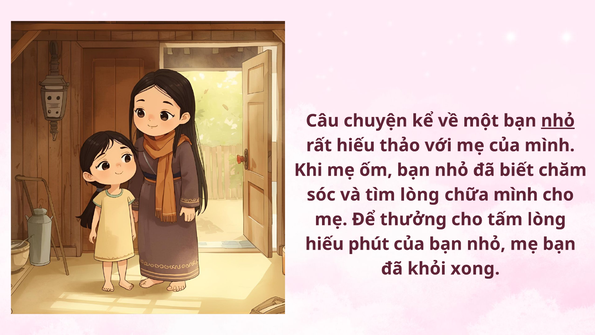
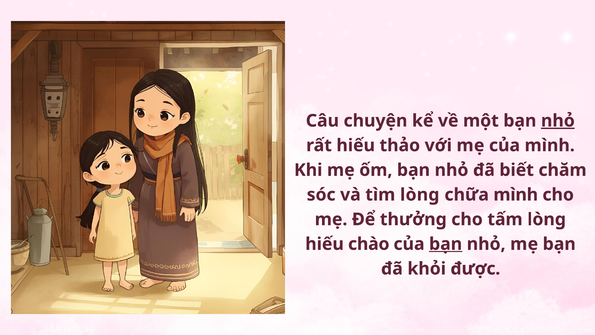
phút: phút -> chào (369, 244)
bạn underline: none -> present (446, 244)
xong: xong -> được (475, 268)
